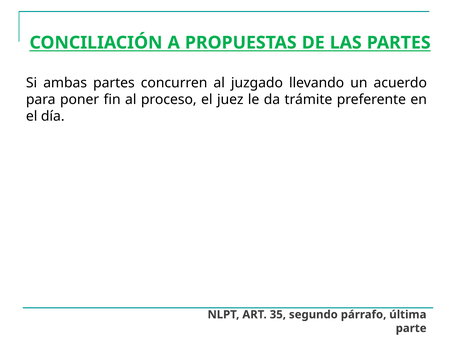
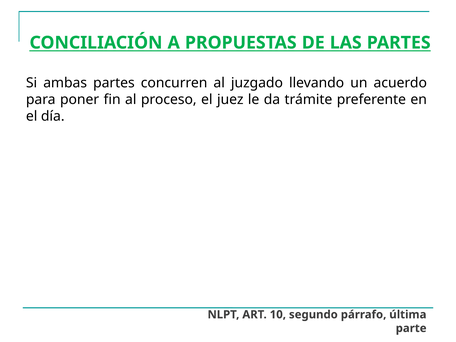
35: 35 -> 10 (278, 315)
